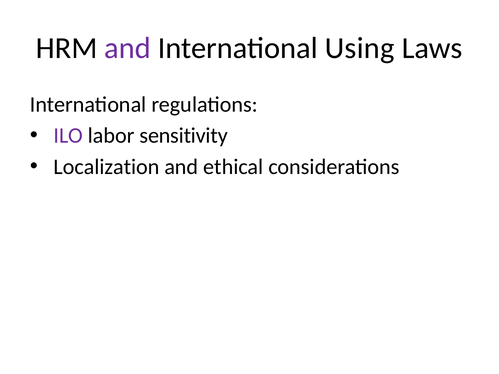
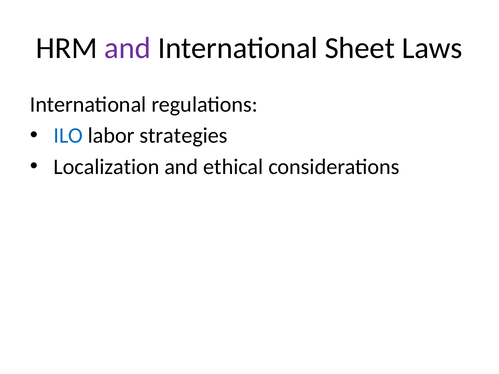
Using: Using -> Sheet (360, 48)
ILO colour: purple -> blue (68, 136)
sensitivity: sensitivity -> strategies (184, 136)
